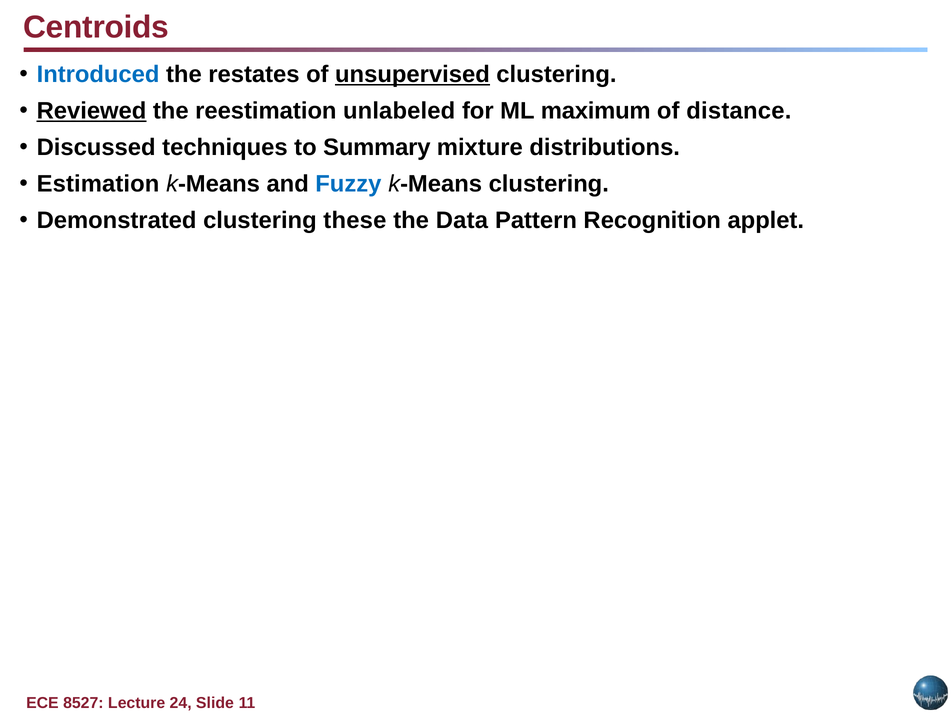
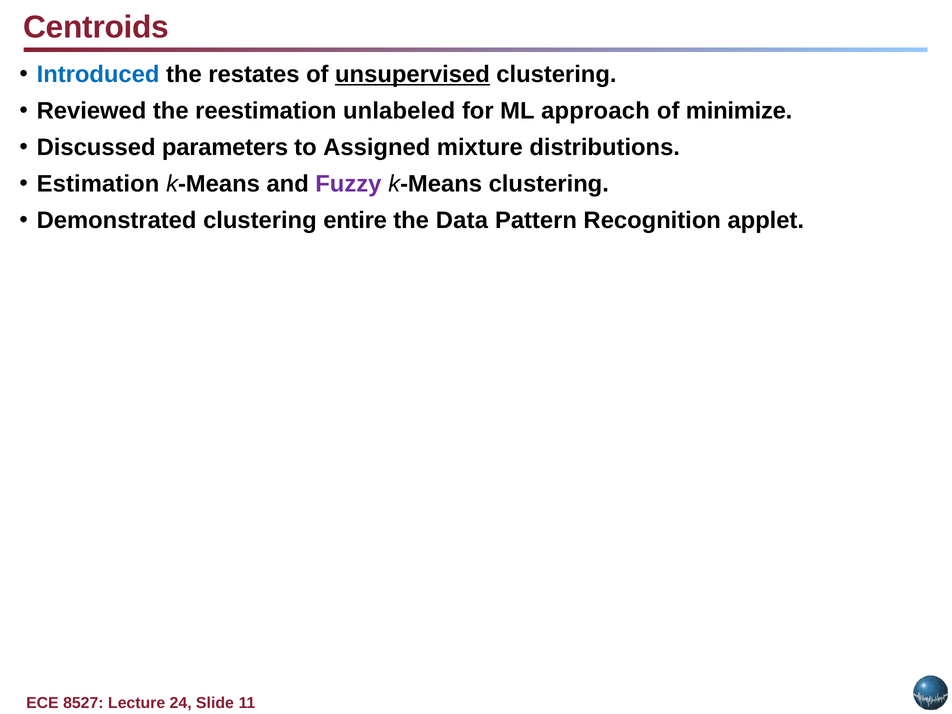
Reviewed underline: present -> none (92, 111)
maximum: maximum -> approach (595, 111)
distance: distance -> minimize (739, 111)
techniques: techniques -> parameters (225, 148)
Summary: Summary -> Assigned (377, 148)
Fuzzy colour: blue -> purple (348, 184)
these: these -> entire (355, 221)
